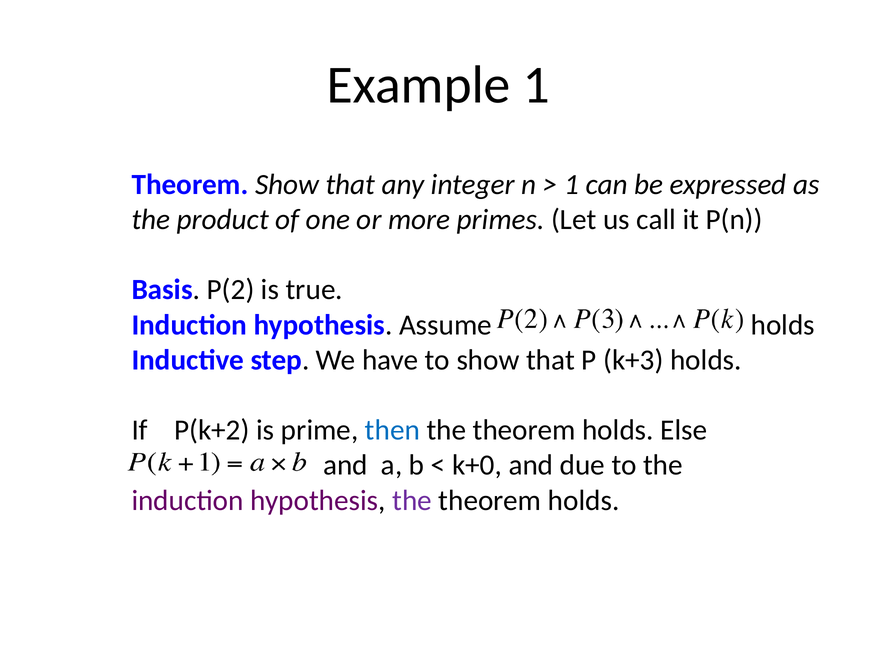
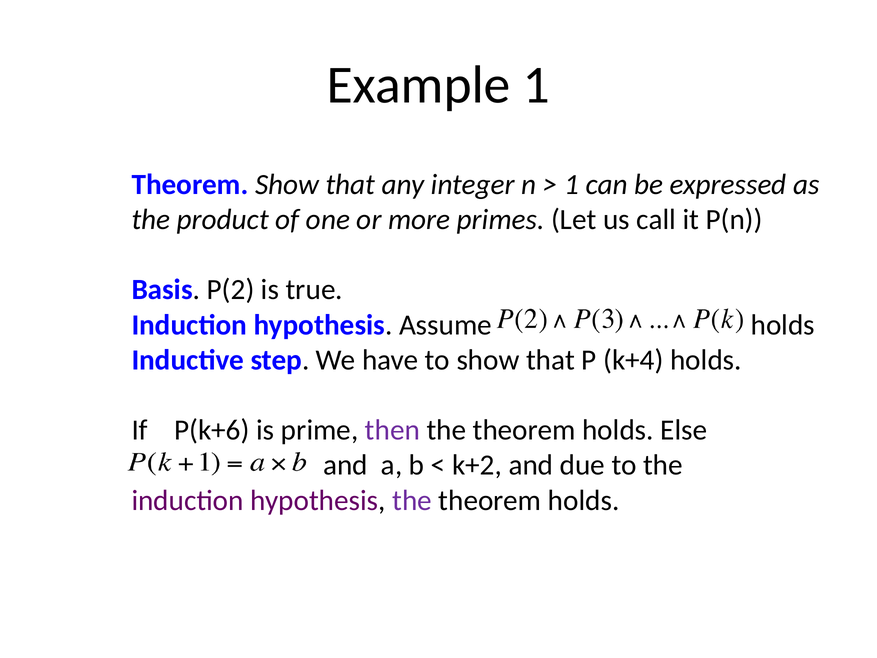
k+3: k+3 -> k+4 (633, 360)
P(k+2: P(k+2 -> P(k+6 (212, 430)
then colour: blue -> purple (392, 430)
k+0: k+0 -> k+2 (477, 465)
